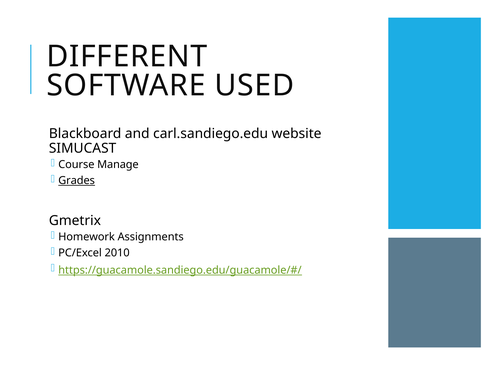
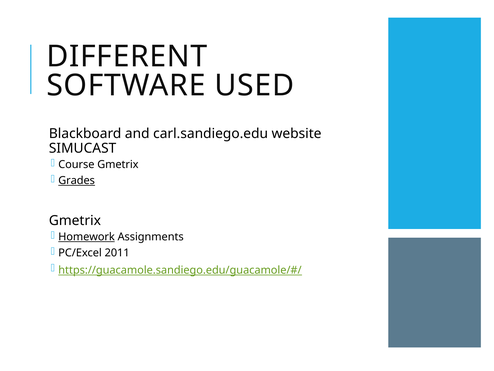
Course Manage: Manage -> Gmetrix (118, 164)
Homework underline: none -> present (87, 237)
2010: 2010 -> 2011 (117, 253)
